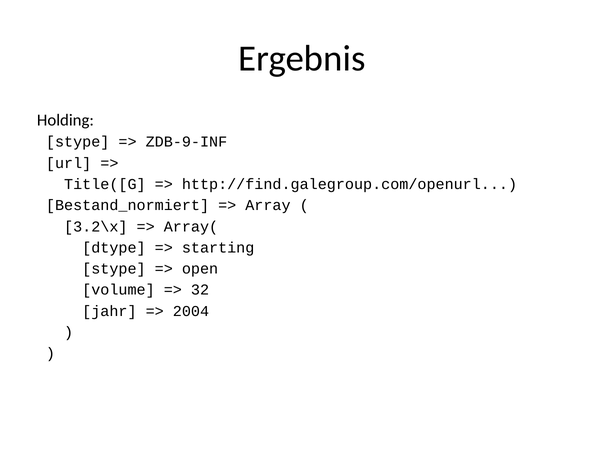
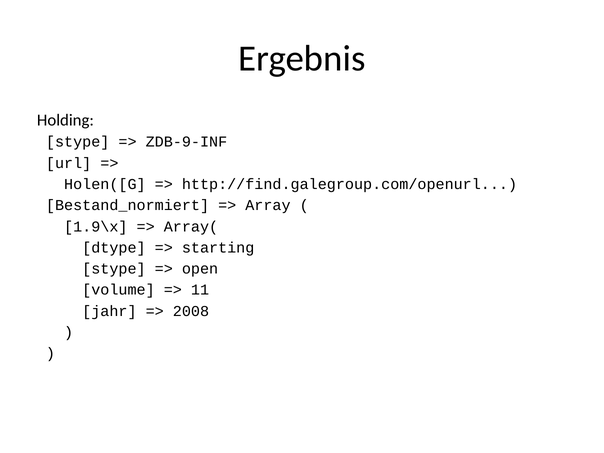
Title([G: Title([G -> Holen([G (105, 184)
3.2\x: 3.2\x -> 1.9\x (96, 227)
32: 32 -> 11 (200, 290)
2004: 2004 -> 2008 (191, 311)
